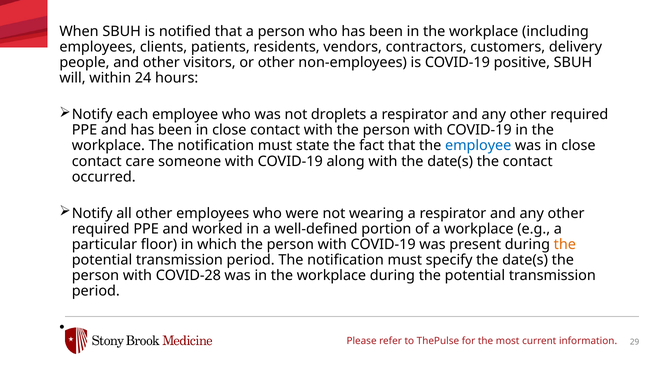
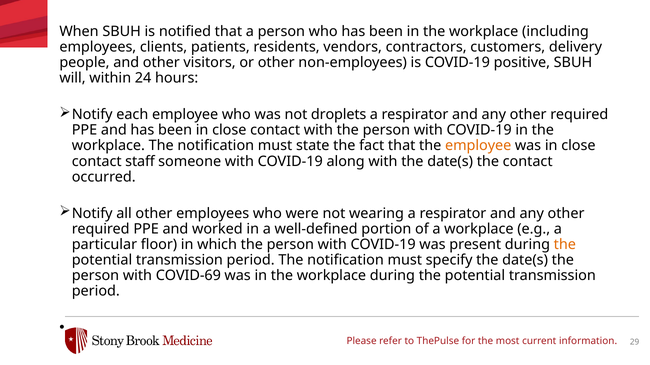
employee colour: blue -> orange (478, 146)
care: care -> staff (140, 162)
COVID-28: COVID-28 -> COVID-69 (188, 276)
